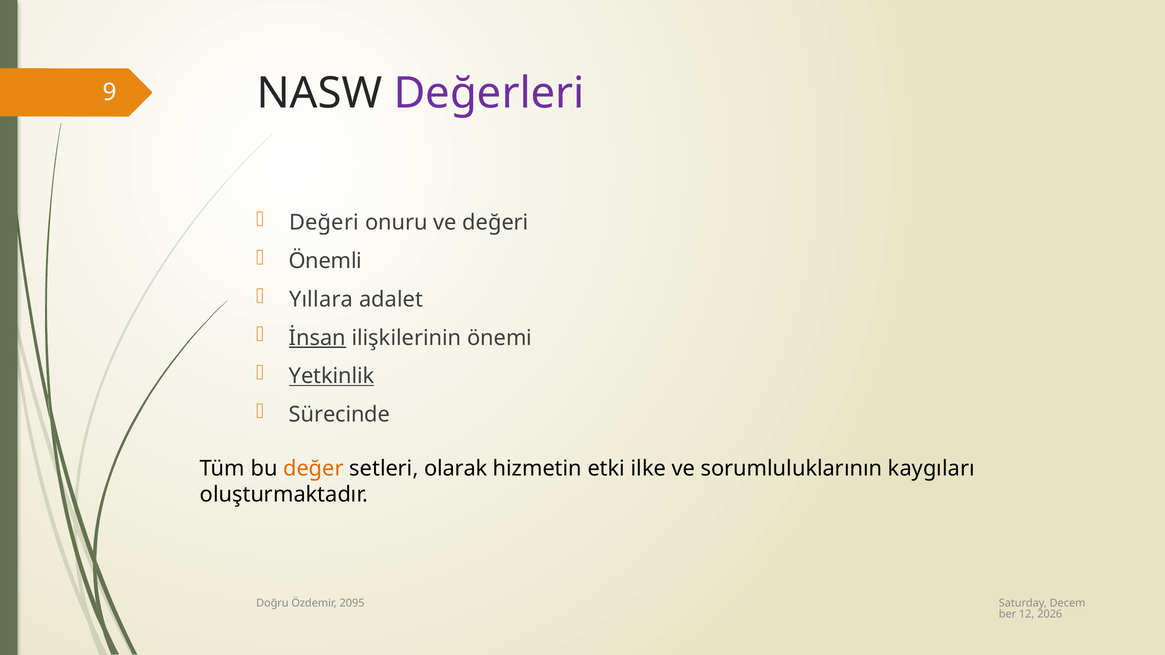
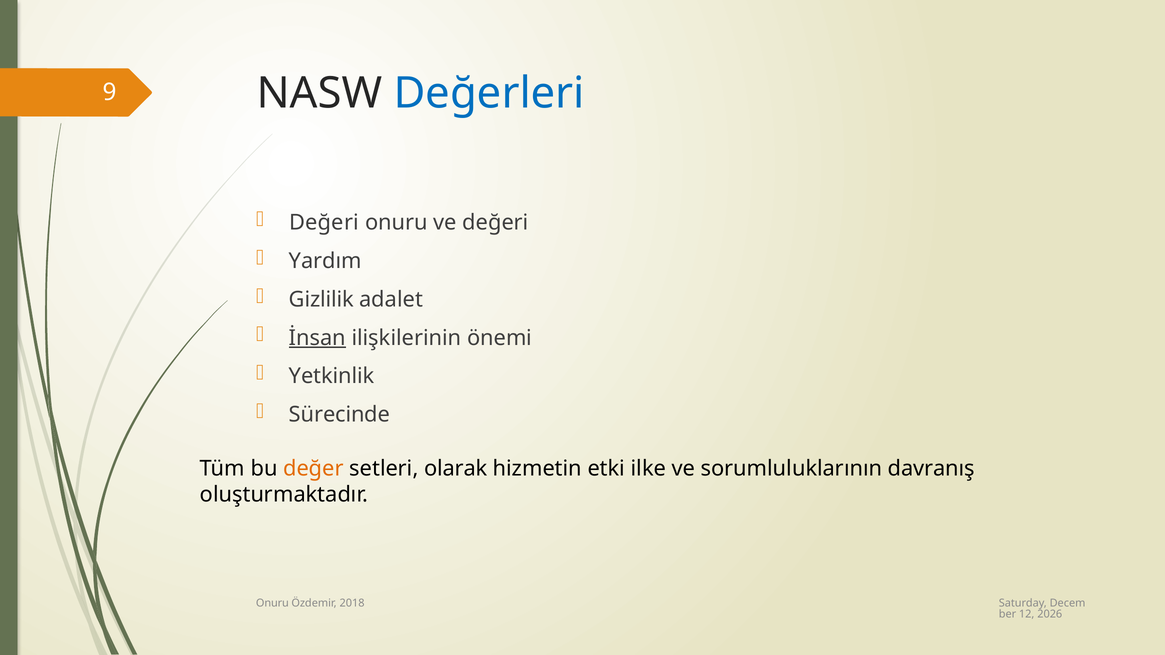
Değerleri colour: purple -> blue (489, 93)
Önemli: Önemli -> Yardım (325, 261)
Yıllara: Yıllara -> Gizlilik (321, 300)
Yetkinlik underline: present -> none (332, 376)
kaygıları: kaygıları -> davranış (931, 469)
Doğru: Doğru -> Onuru (272, 604)
2095: 2095 -> 2018 (352, 604)
